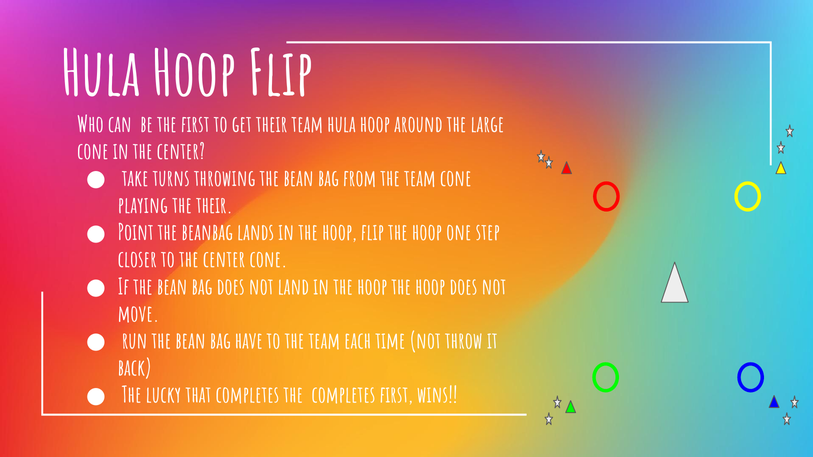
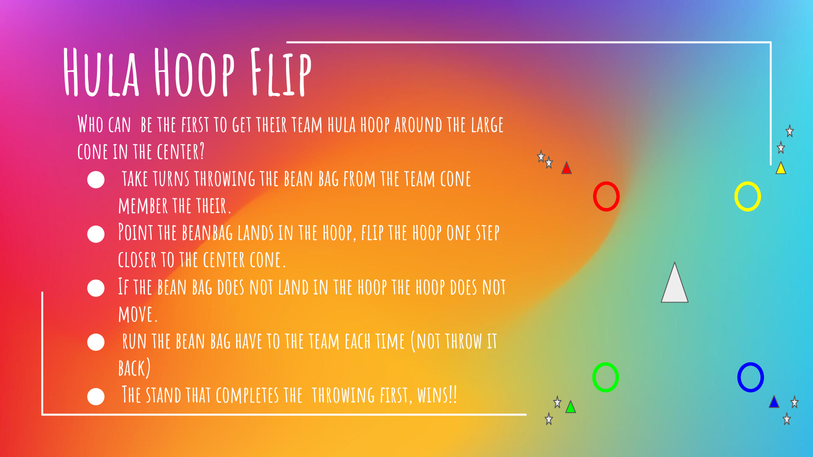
playing: playing -> member (143, 206)
lucky: lucky -> stand (164, 396)
the completes: completes -> throwing (343, 396)
